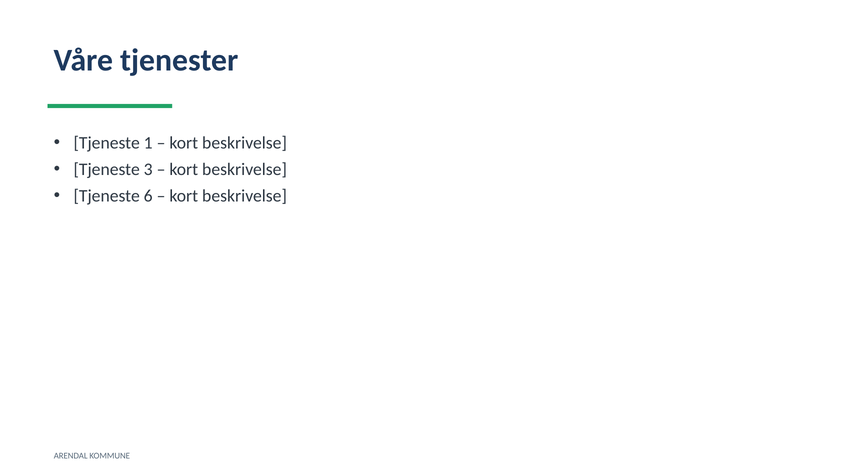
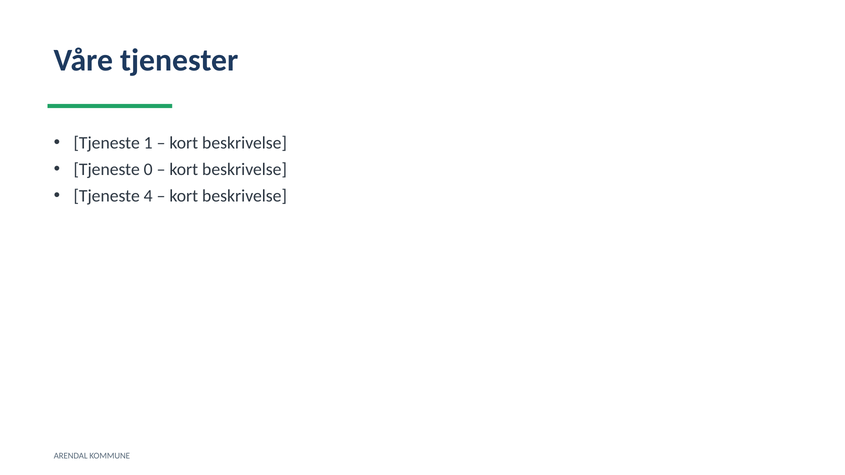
3: 3 -> 0 (148, 170)
6: 6 -> 4 (148, 196)
